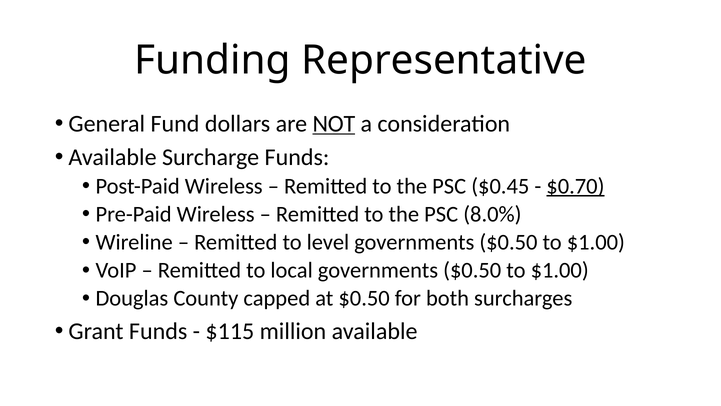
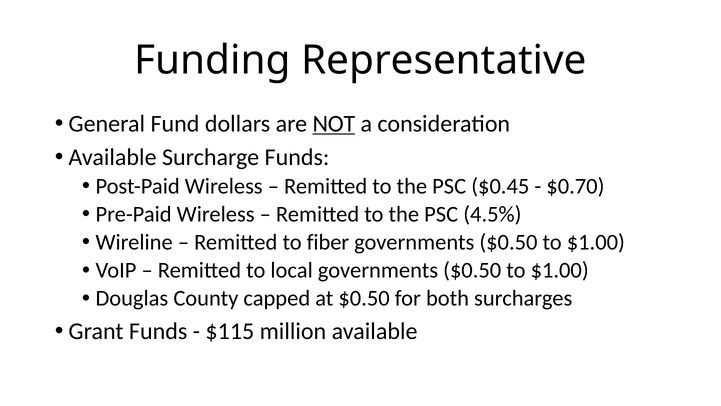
$0.70 underline: present -> none (575, 186)
8.0%: 8.0% -> 4.5% (492, 214)
level: level -> fiber (328, 242)
